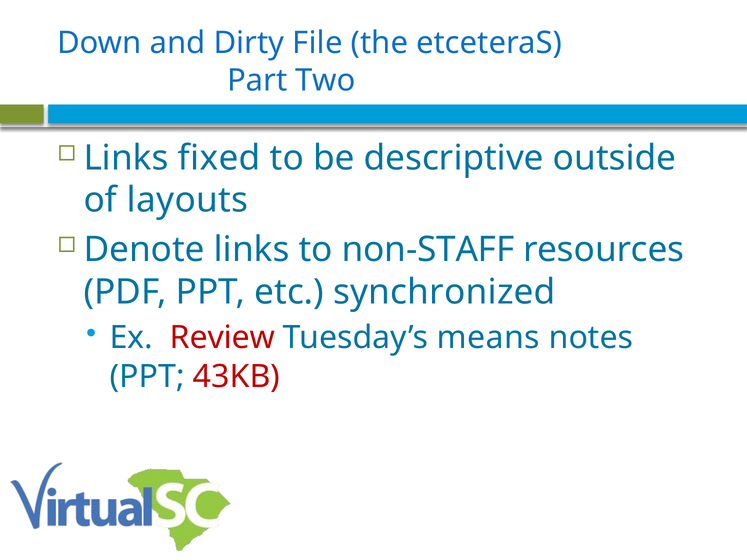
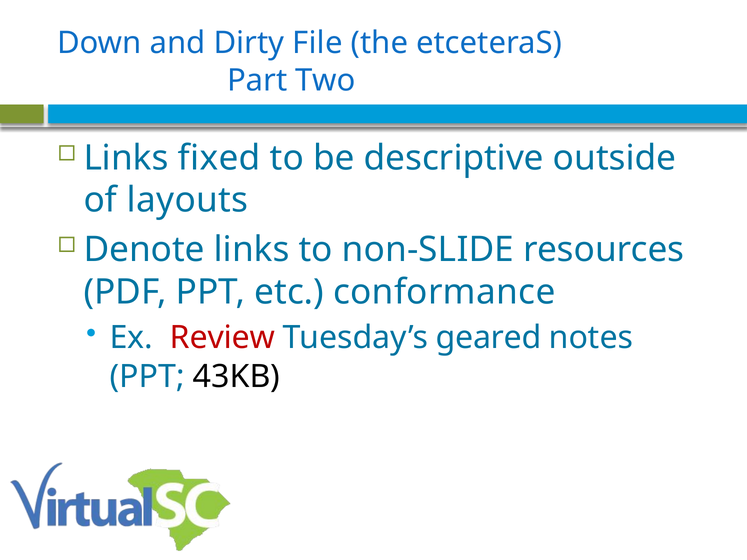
non-STAFF: non-STAFF -> non-SLIDE (428, 250)
synchronized: synchronized -> conformance (444, 292)
means: means -> geared (489, 338)
43KB colour: red -> black (237, 377)
